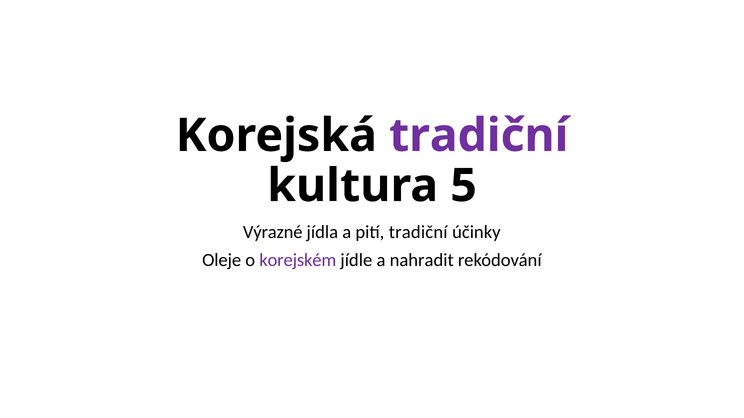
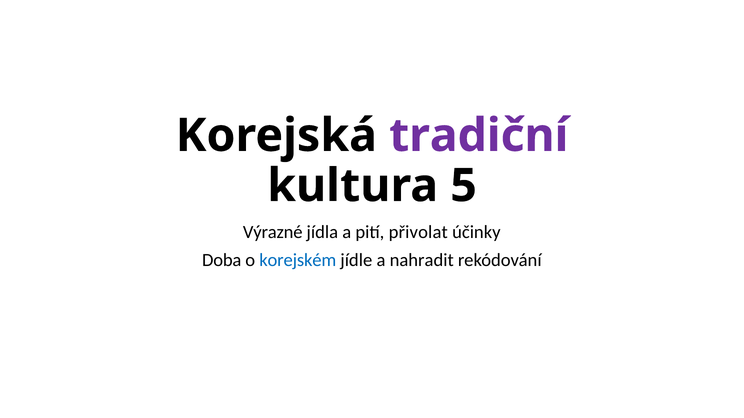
pití tradiční: tradiční -> přivolat (418, 233)
Oleje: Oleje -> Doba (222, 260)
korejském colour: purple -> blue (298, 260)
